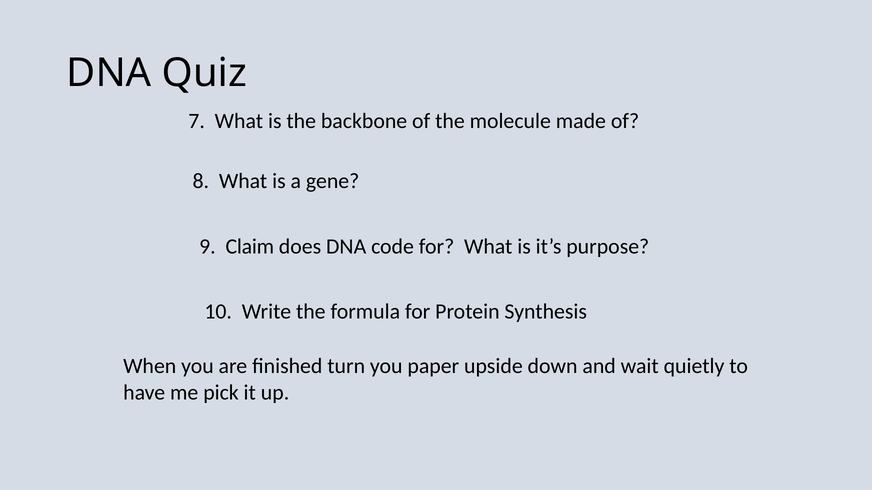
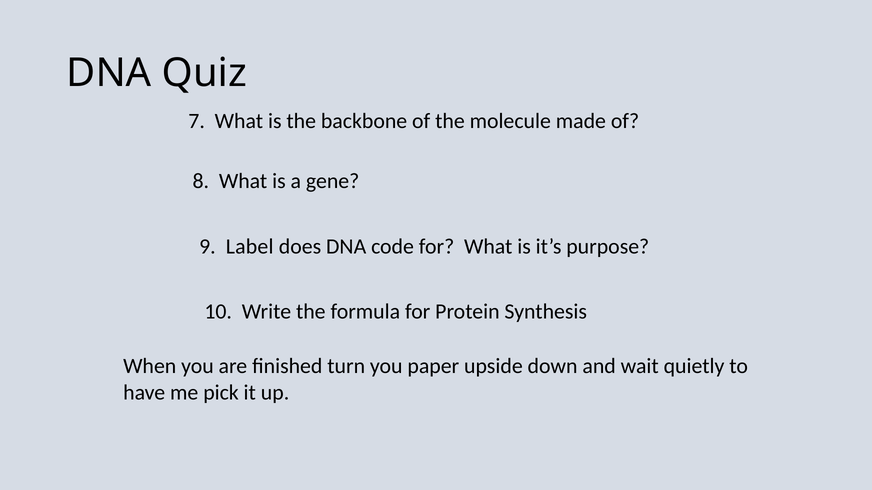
Claim: Claim -> Label (250, 247)
